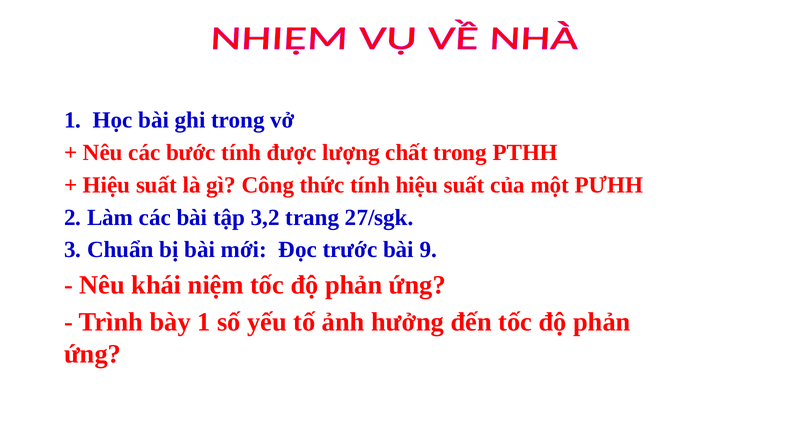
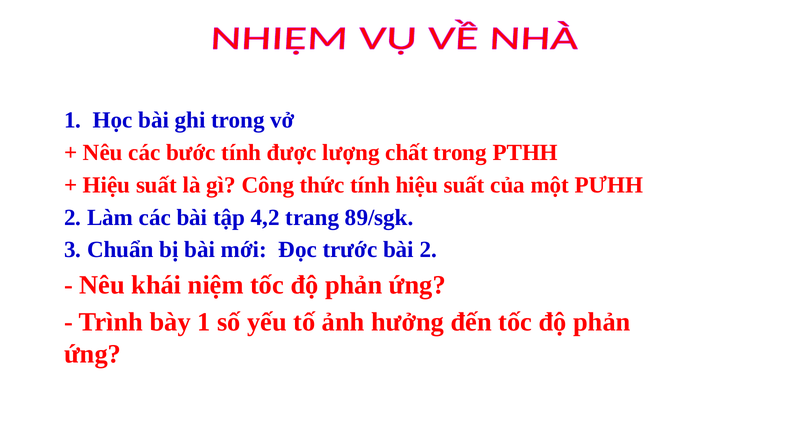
3,2: 3,2 -> 4,2 (265, 217)
27/sgk: 27/sgk -> 89/sgk (379, 217)
bài 9: 9 -> 2 (428, 250)
